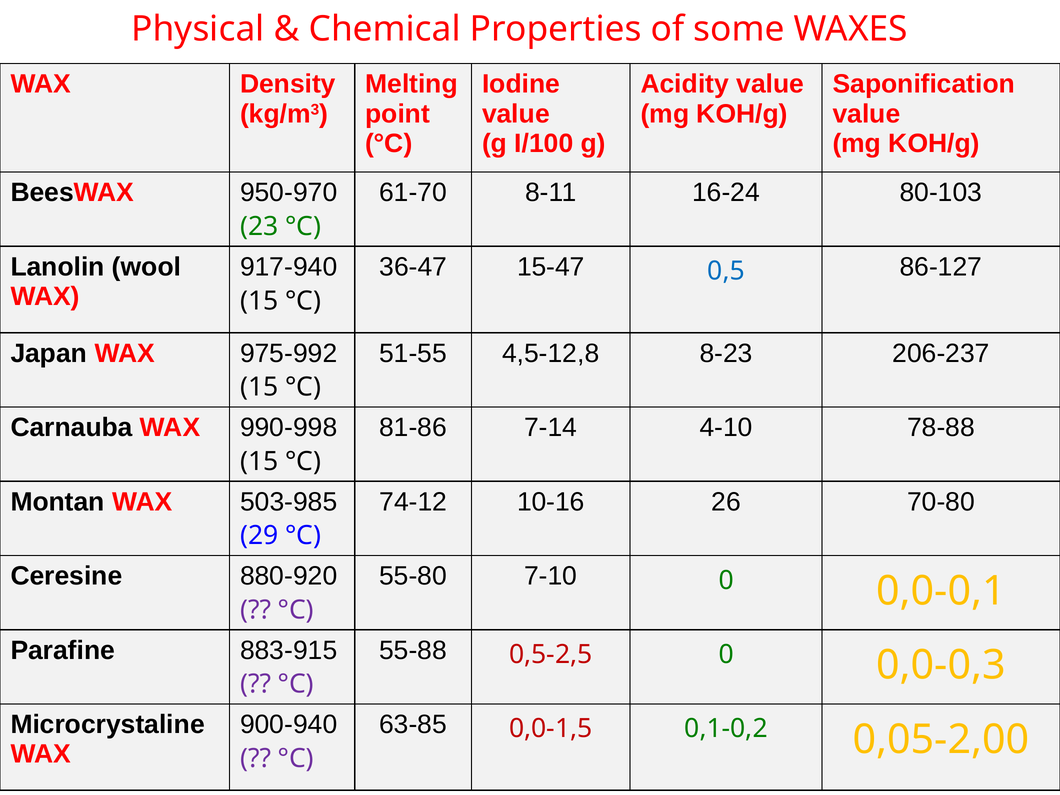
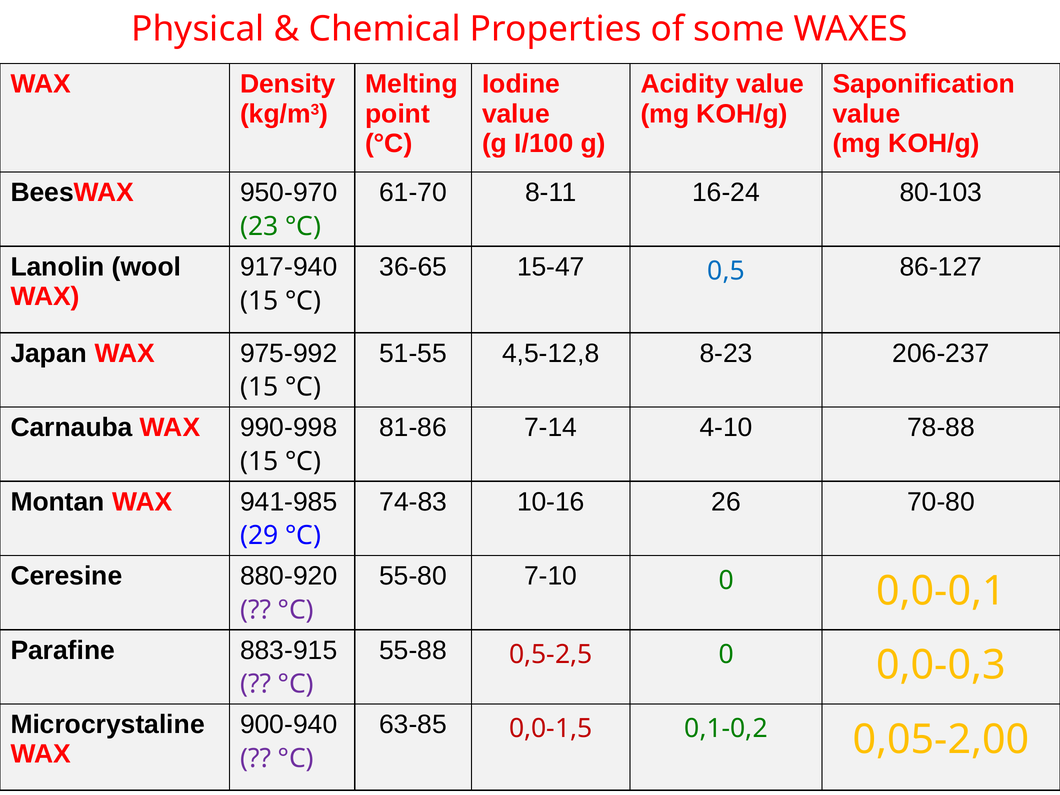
36-47: 36-47 -> 36-65 (413, 267)
503-985: 503-985 -> 941-985 (289, 502)
74-12: 74-12 -> 74-83 (413, 502)
